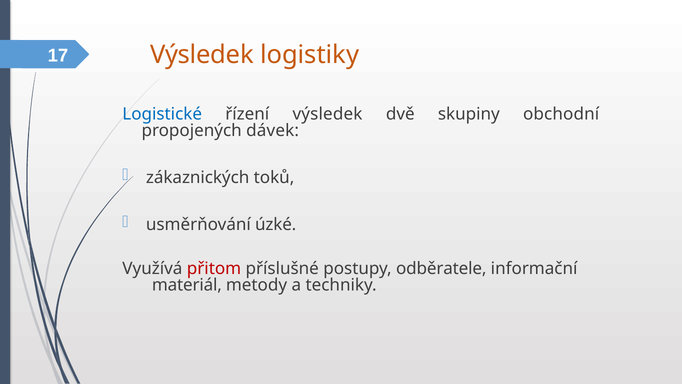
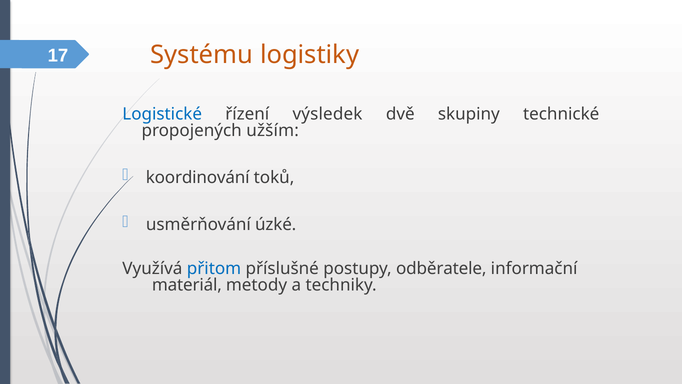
Výsledek: Výsledek -> Systému (202, 55)
obchodní: obchodní -> technické (561, 114)
dávek: dávek -> užším (273, 130)
zákaznických: zákaznických -> koordinování (198, 177)
přitom colour: red -> blue (214, 268)
